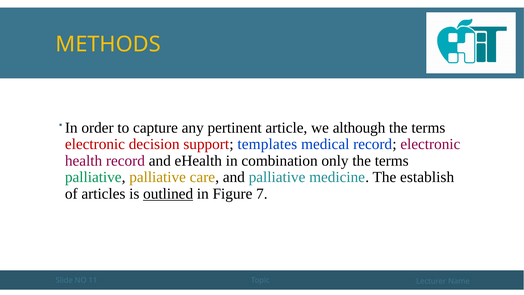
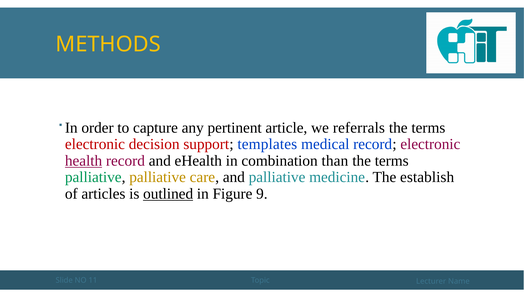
although: although -> referrals (359, 128)
health underline: none -> present (84, 161)
only: only -> than (335, 161)
7: 7 -> 9 (262, 194)
